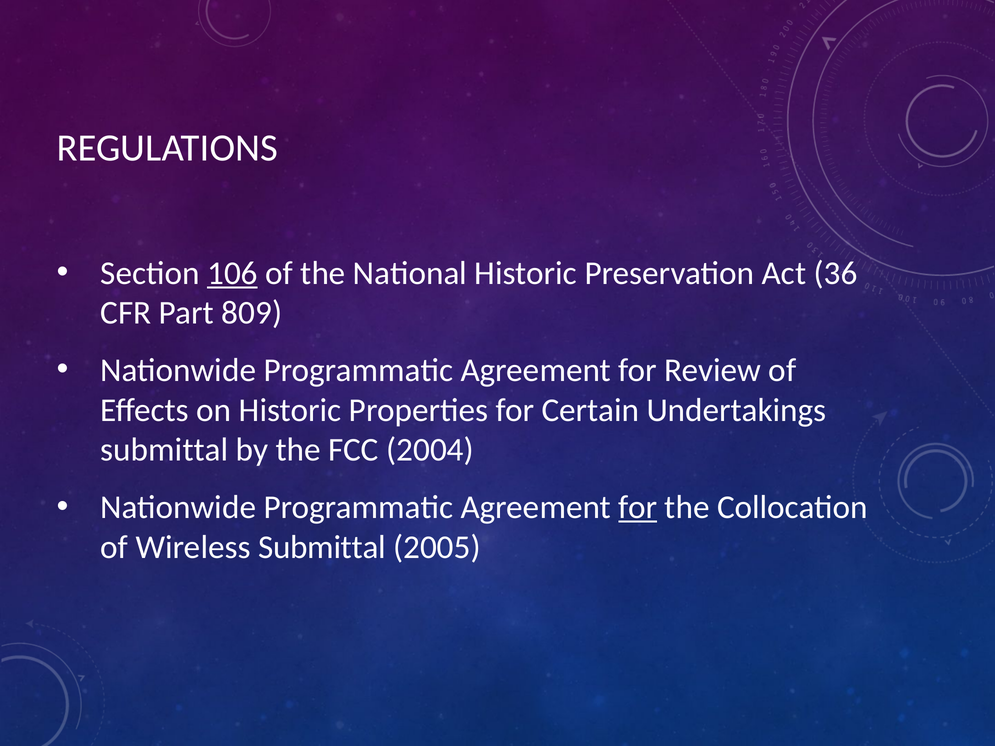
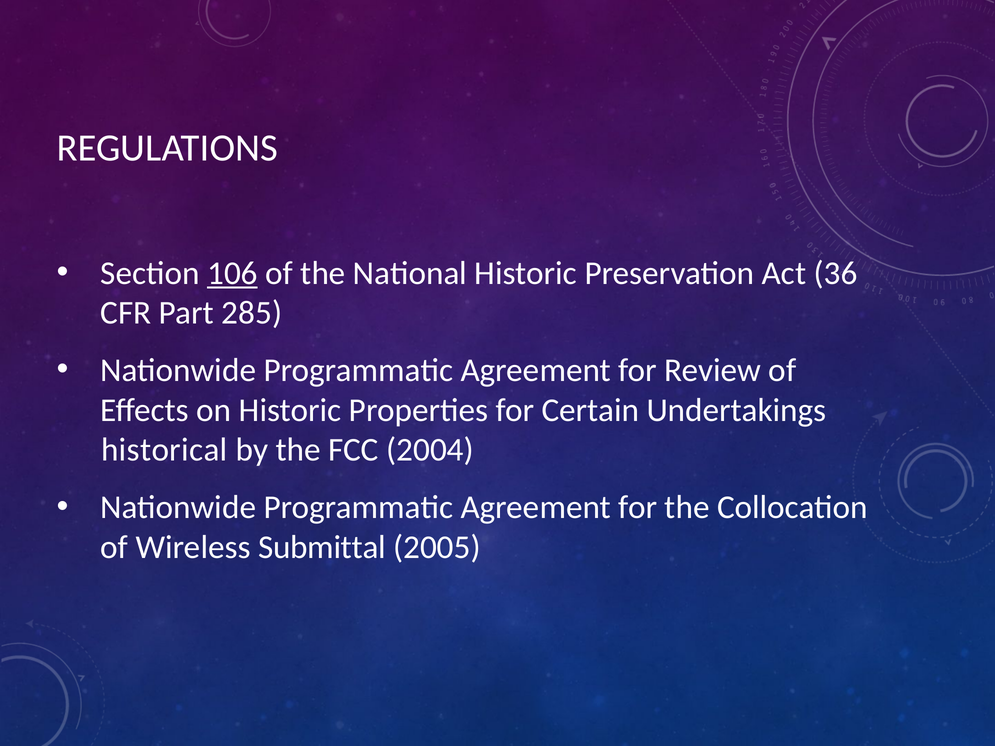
809: 809 -> 285 (252, 313)
submittal: submittal -> historical (164, 450)
for underline: present -> none (638, 508)
